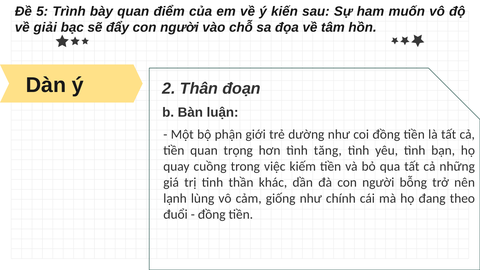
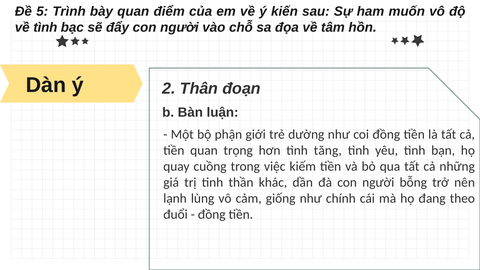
về giải: giải -> tình (45, 27)
